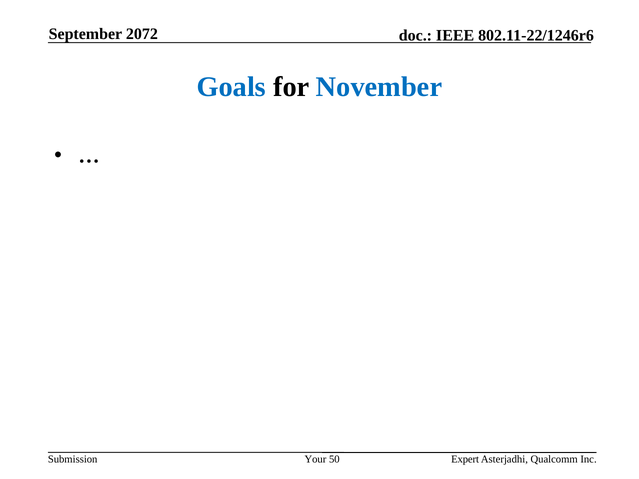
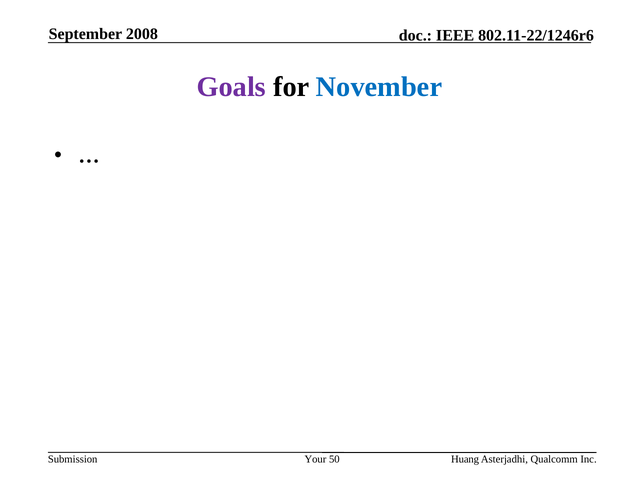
2072: 2072 -> 2008 (142, 34)
Goals colour: blue -> purple (231, 87)
Expert: Expert -> Huang (465, 460)
